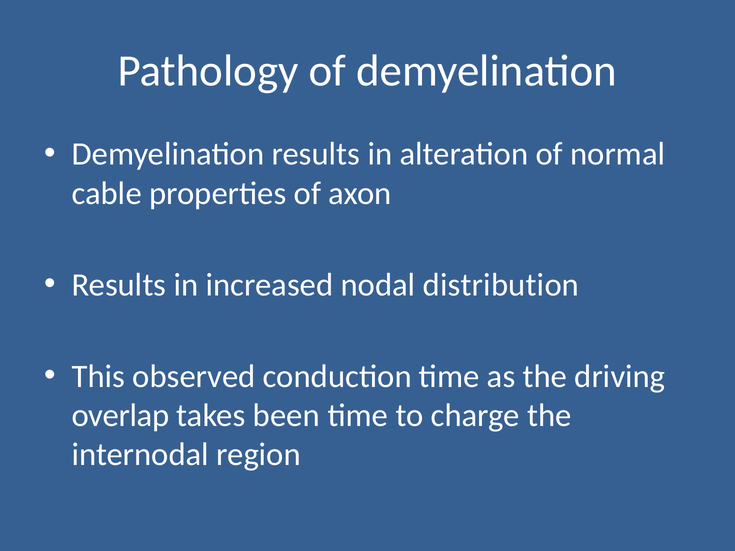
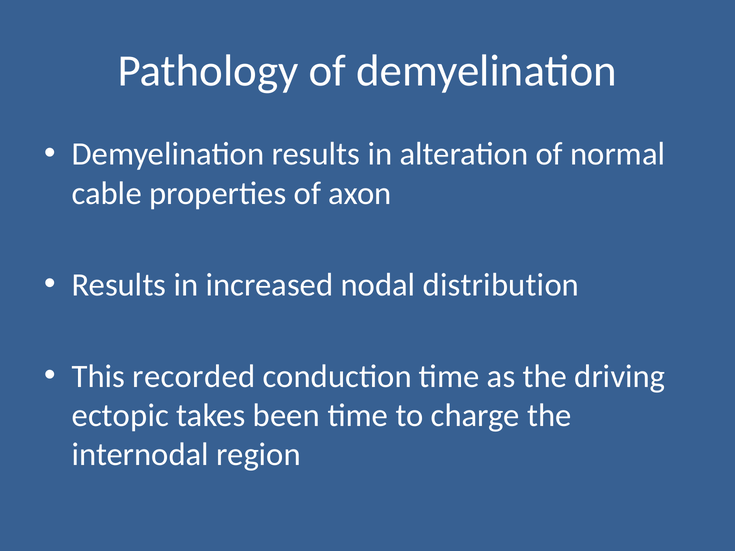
observed: observed -> recorded (194, 376)
overlap: overlap -> ectopic (120, 416)
